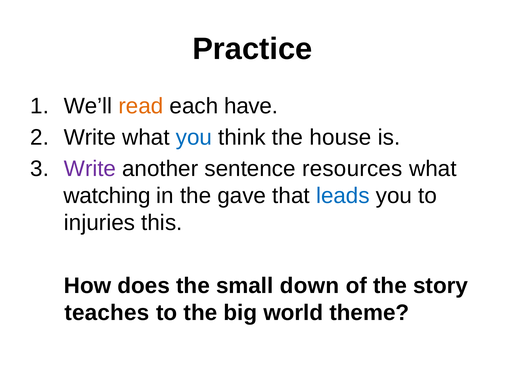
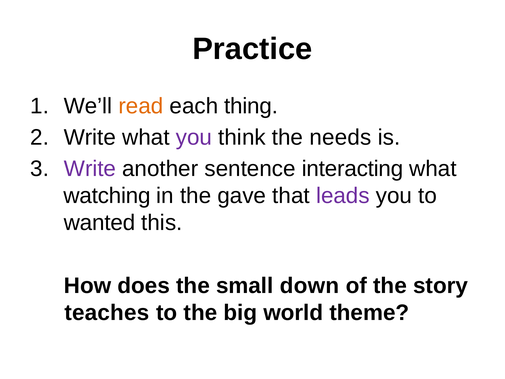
have: have -> thing (251, 106)
you colour: blue -> purple (194, 137)
house: house -> needs (340, 137)
resources: resources -> interacting (353, 169)
leads colour: blue -> purple (343, 196)
injuries: injuries -> wanted (100, 223)
